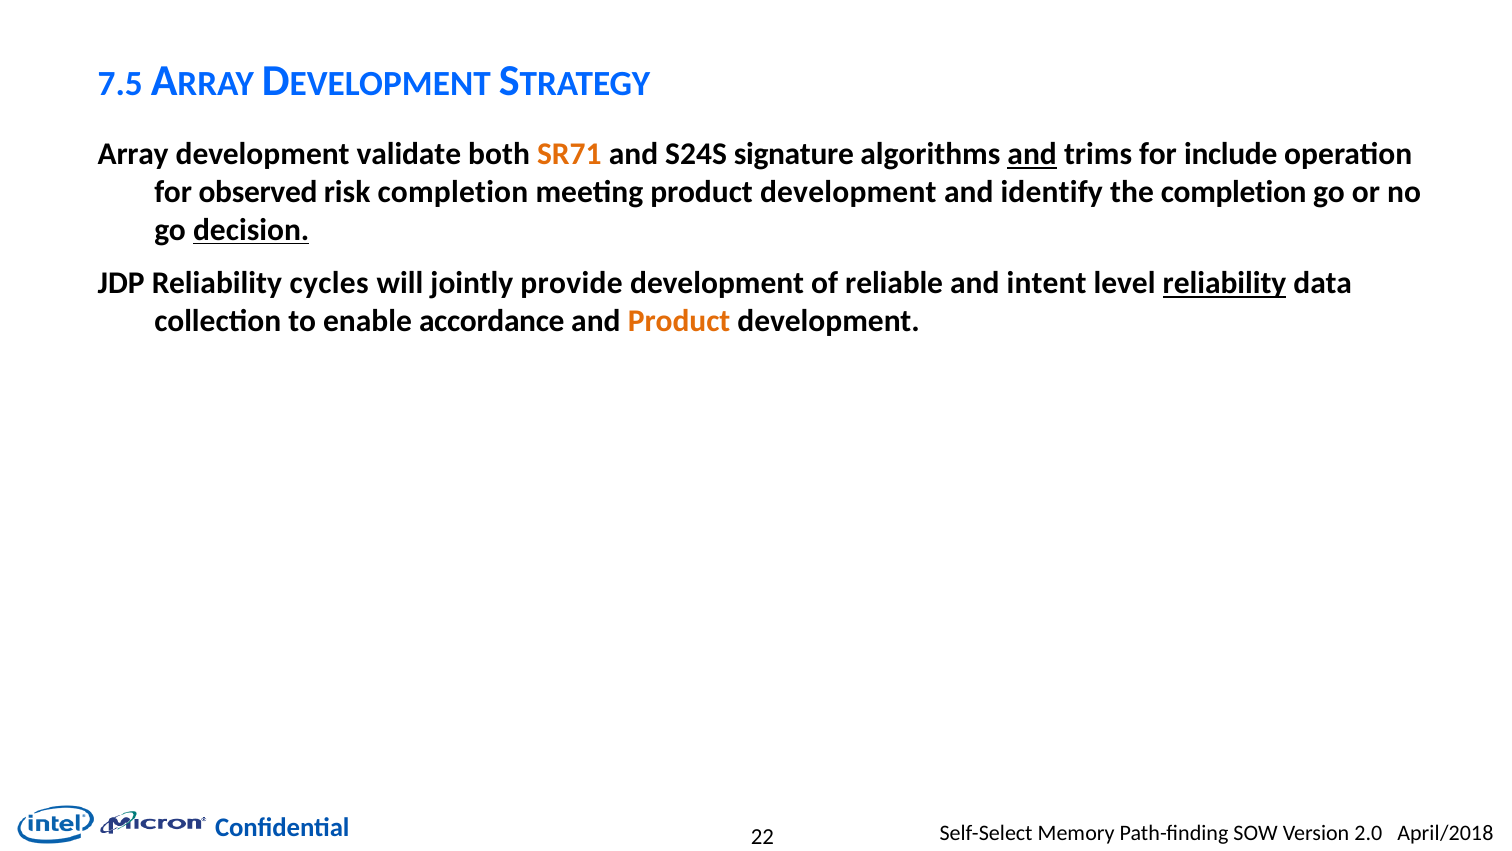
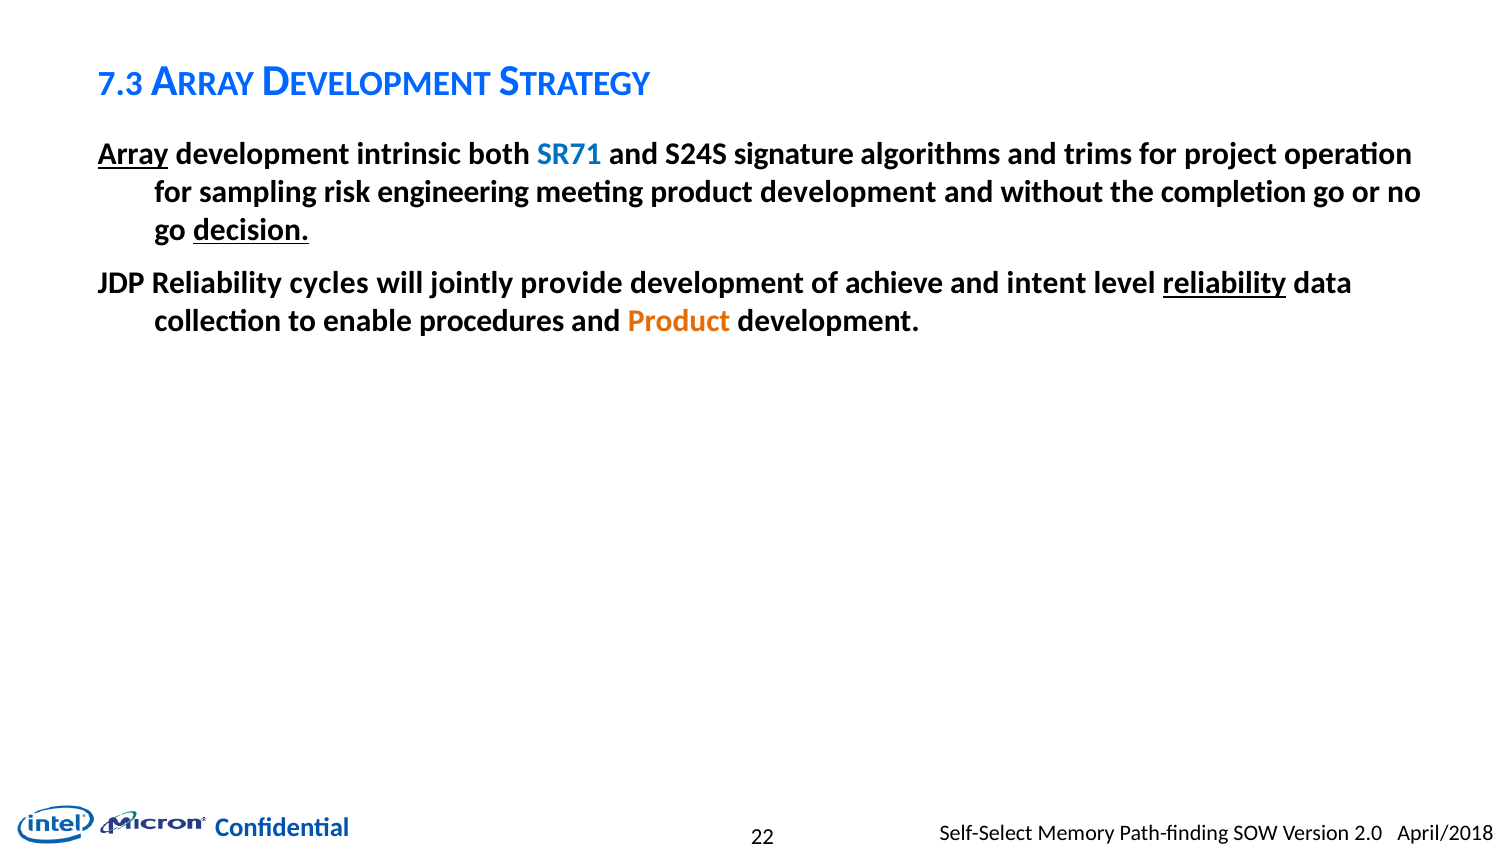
7.5: 7.5 -> 7.3 (120, 84)
Array underline: none -> present (133, 154)
validate: validate -> intrinsic (409, 154)
SR71 colour: orange -> blue (569, 154)
and underline: present -> none (1032, 154)
include: include -> project (1231, 154)
observed: observed -> sampling (258, 192)
risk completion: completion -> engineering (453, 192)
identify: identify -> without (1052, 192)
reliable: reliable -> achieve (894, 283)
accordance: accordance -> procedures (492, 321)
